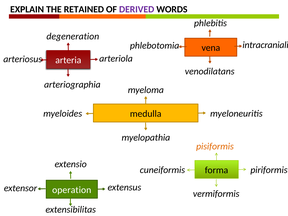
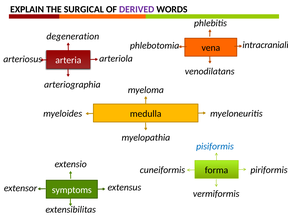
RETAINED: RETAINED -> SURGICAL (84, 9)
pisiformis colour: orange -> blue (215, 146)
operation: operation -> symptoms (72, 190)
